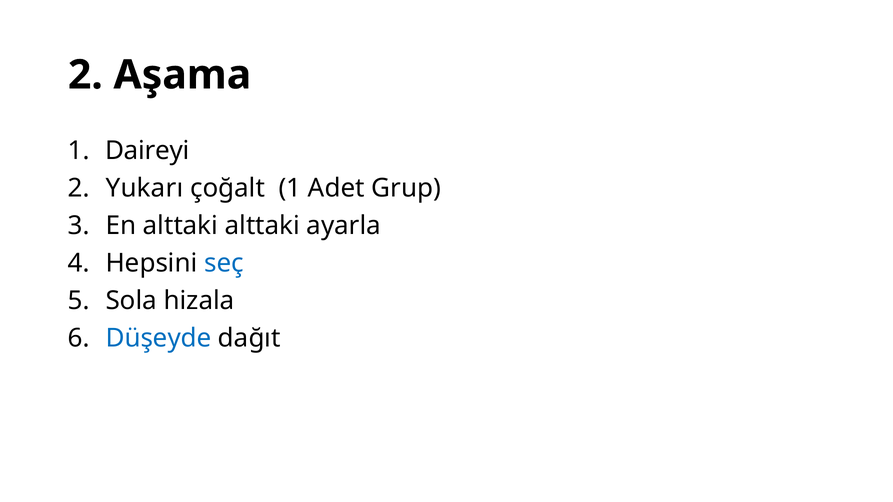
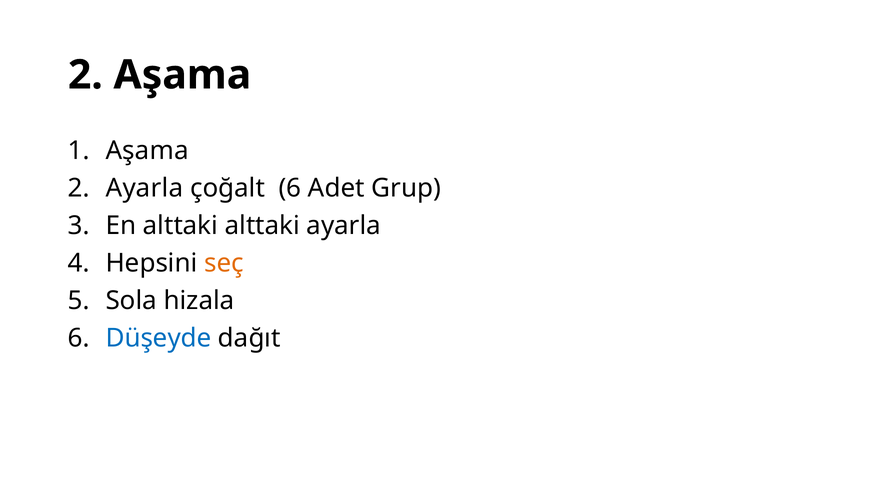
Daireyi: Daireyi -> Aşama (147, 151)
2 Yukarı: Yukarı -> Ayarla (144, 188)
çoğalt 1: 1 -> 6 (290, 188)
seç colour: blue -> orange (224, 263)
